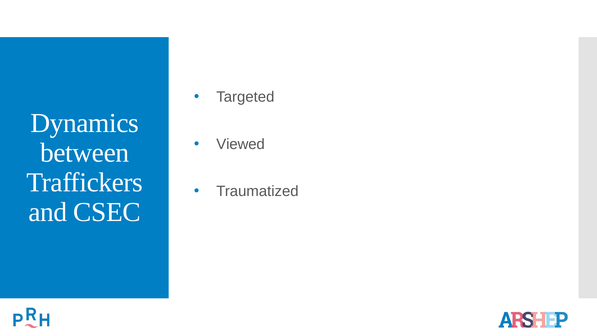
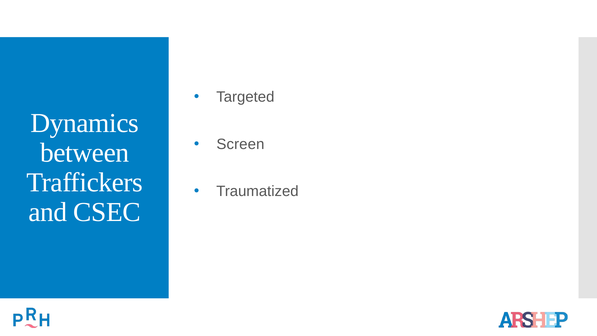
Viewed: Viewed -> Screen (240, 144)
